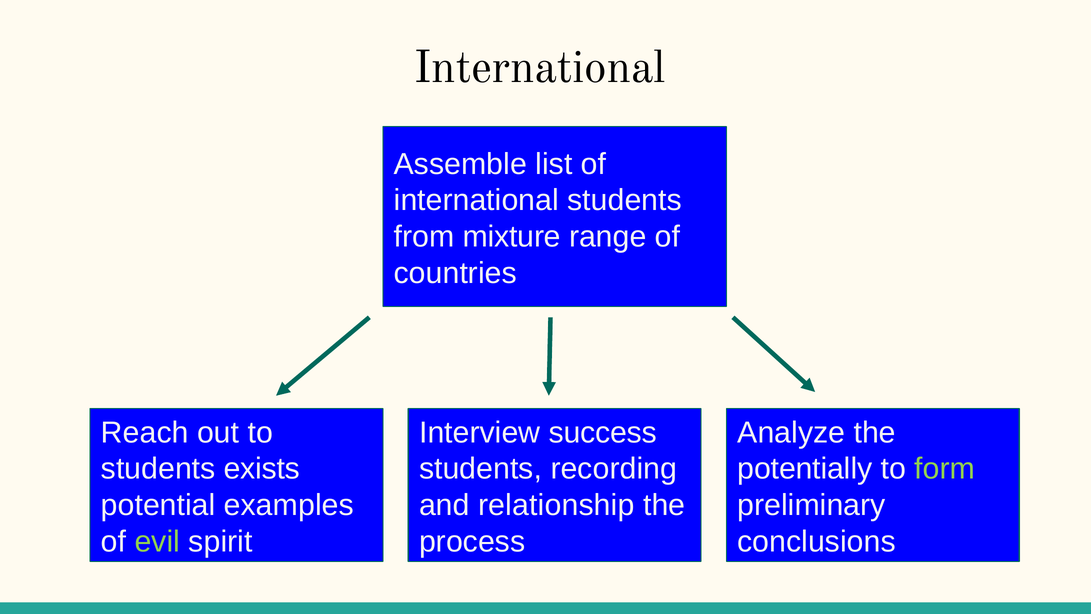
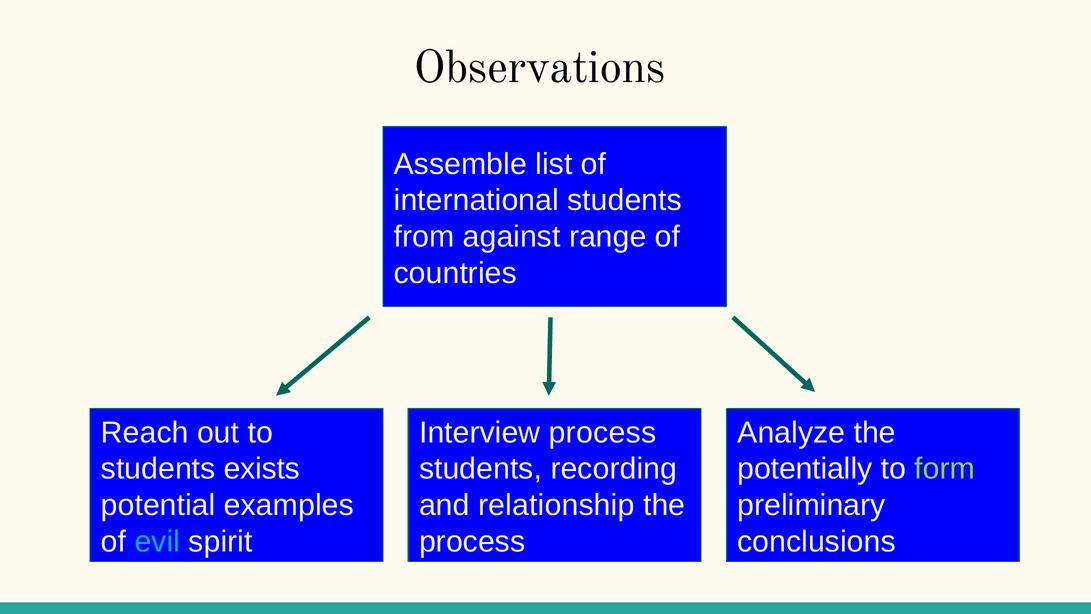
International: International -> Observations (540, 67)
mixture: mixture -> against (512, 237)
Interview success: success -> process (603, 432)
evil colour: light green -> light blue (157, 541)
